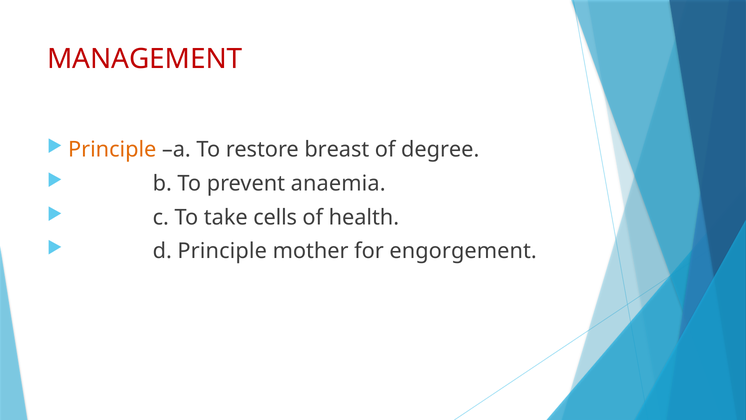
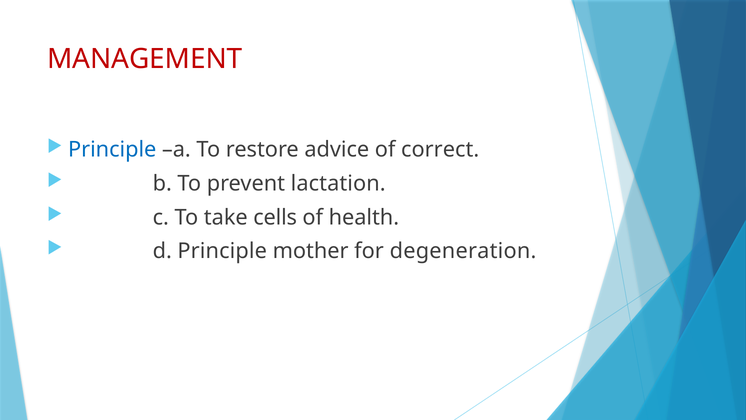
Principle colour: orange -> blue (112, 150)
breast: breast -> advice (337, 150)
degree: degree -> correct (440, 150)
anaemia: anaemia -> lactation (338, 183)
engorgement: engorgement -> degeneration (463, 251)
